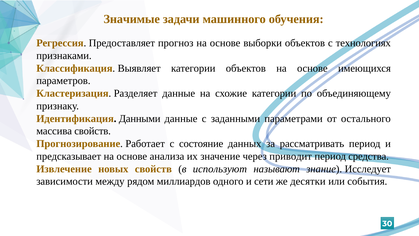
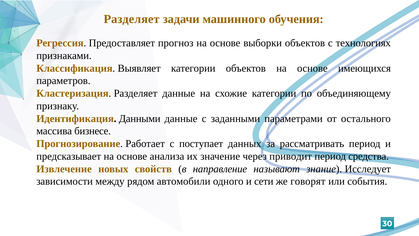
Значимые: Значимые -> Разделяет (132, 19)
массива свойств: свойств -> бизнесе (93, 131)
состояние: состояние -> поступает (201, 144)
используют: используют -> направление (220, 169)
миллиардов: миллиардов -> автомобили (184, 181)
десятки: десятки -> говорят (308, 181)
